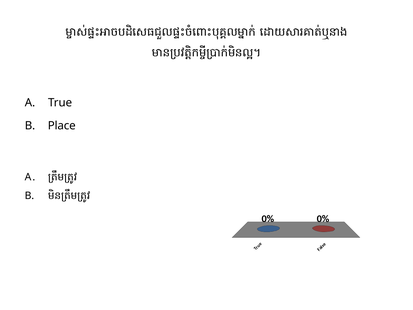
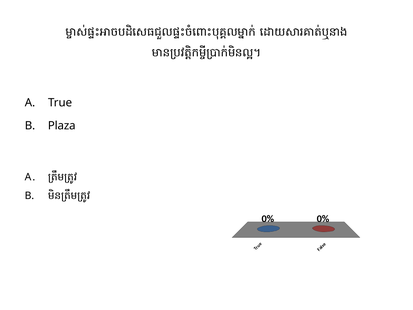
Place: Place -> Plaza (62, 126)
